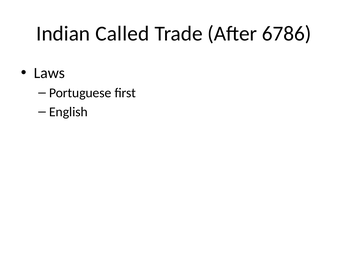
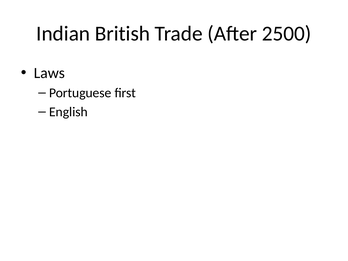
Called: Called -> British (122, 34)
6786: 6786 -> 2500 (287, 34)
